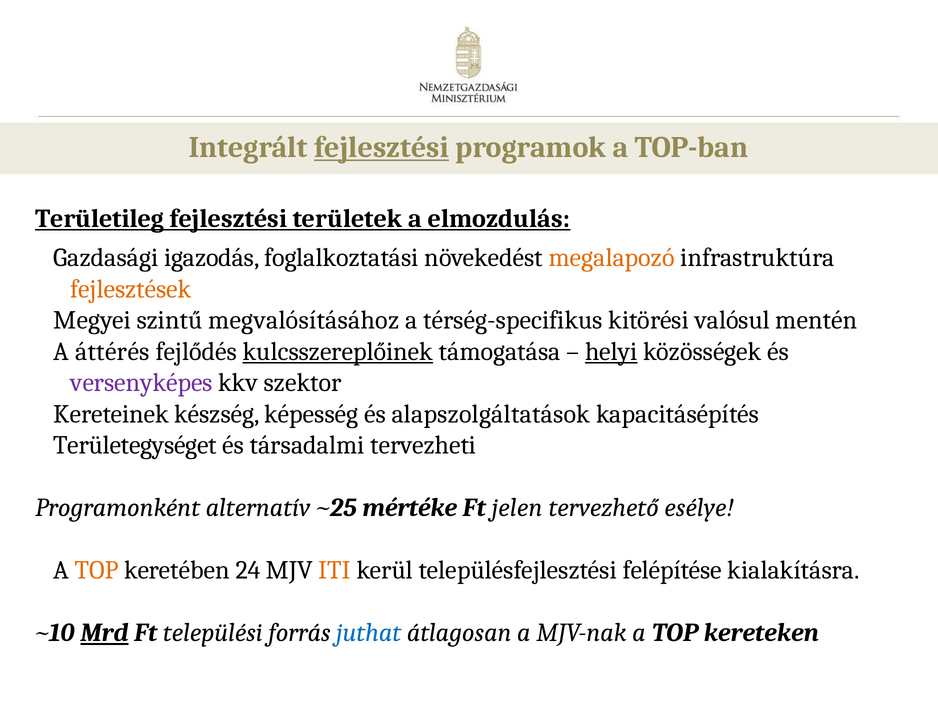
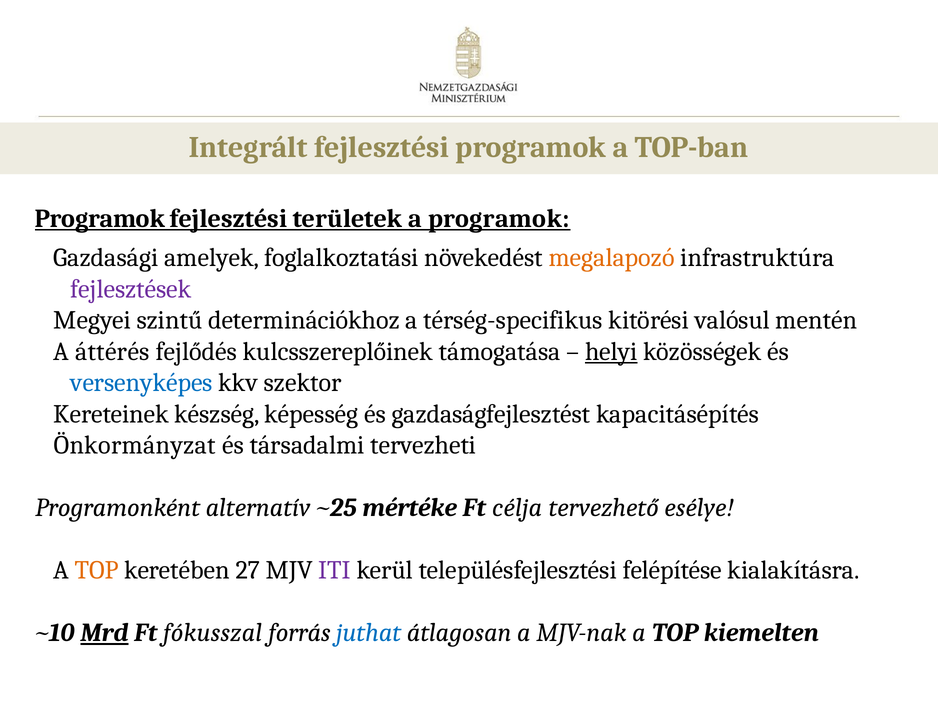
fejlesztési underline: present -> none (382, 147)
Területileg: Területileg -> Programok (100, 219)
a elmozdulás: elmozdulás -> programok (499, 219)
igazodás: igazodás -> amelyek (212, 258)
fejlesztések colour: orange -> purple (131, 289)
megvalósításához: megvalósításához -> determinációkhoz (304, 320)
kulcsszereplőinek underline: present -> none (338, 352)
versenyképes colour: purple -> blue (142, 383)
alapszolgáltatások: alapszolgáltatások -> gazdaságfejlesztést (491, 414)
Területegységet: Területegységet -> Önkormányzat (135, 446)
jelen: jelen -> célja (517, 508)
24: 24 -> 27 (248, 571)
ITI colour: orange -> purple (335, 571)
települési: települési -> fókusszal (213, 633)
kereteken: kereteken -> kiemelten (761, 633)
